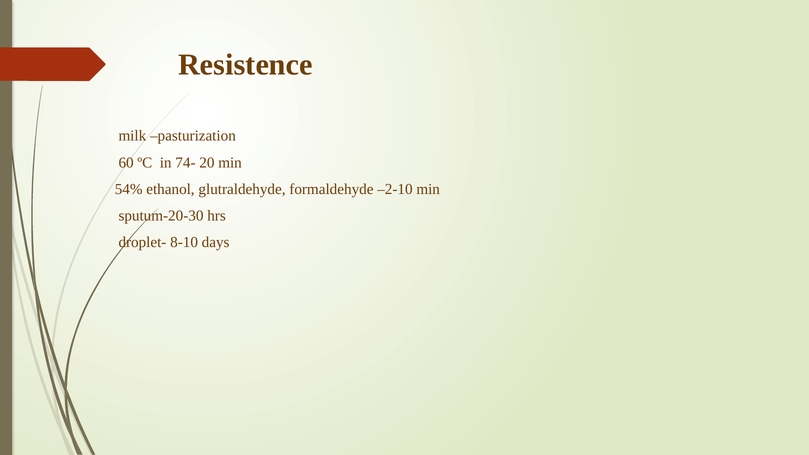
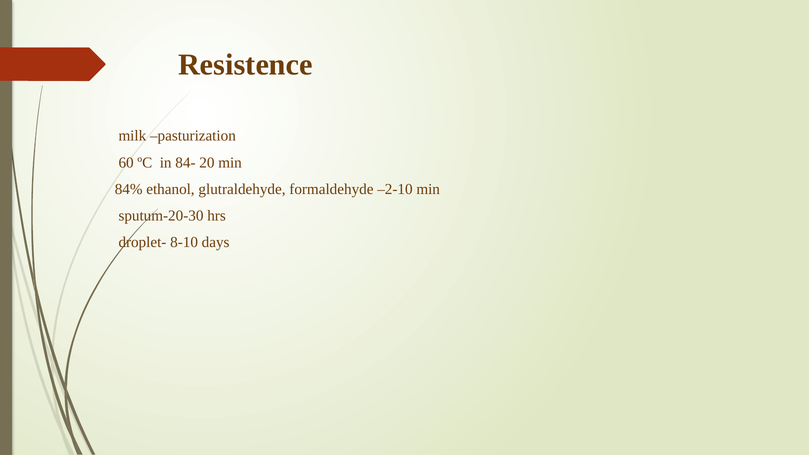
74-: 74- -> 84- (185, 163)
54%: 54% -> 84% (129, 189)
